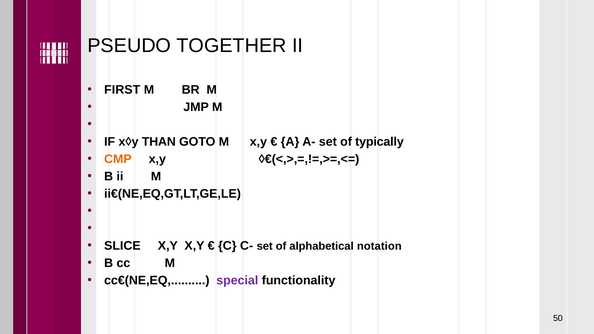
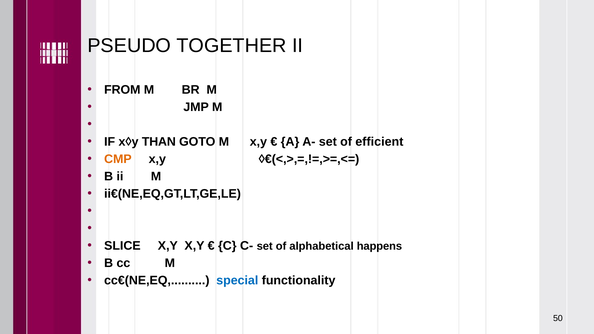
FIRST: FIRST -> FROM (122, 90)
typically: typically -> efficient (379, 142)
notation: notation -> happens (379, 246)
special colour: purple -> blue (237, 280)
